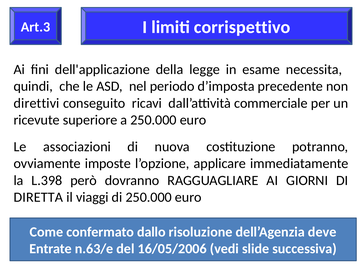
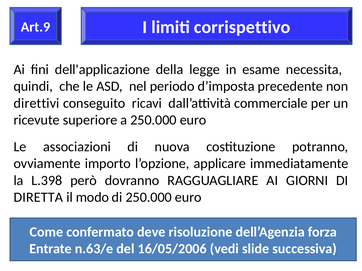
Art.3: Art.3 -> Art.9 (36, 27)
imposte: imposte -> importo (108, 164)
viaggi: viaggi -> modo (92, 198)
dallo: dallo -> deve (151, 232)
deve: deve -> forza (322, 232)
